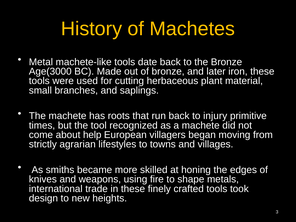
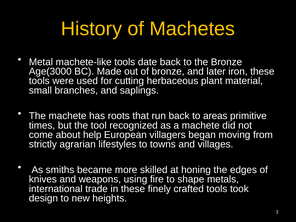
injury: injury -> areas (215, 116)
